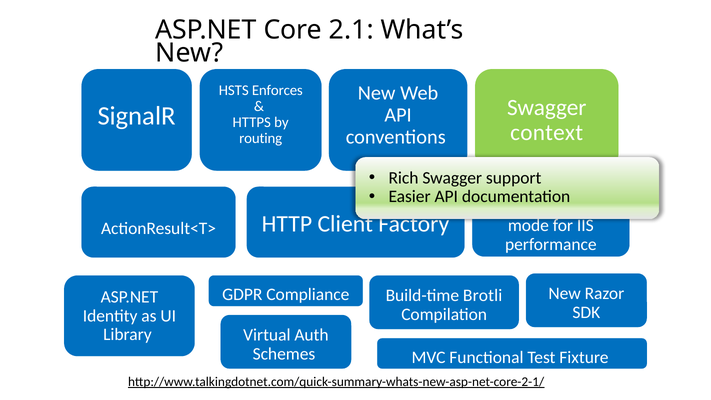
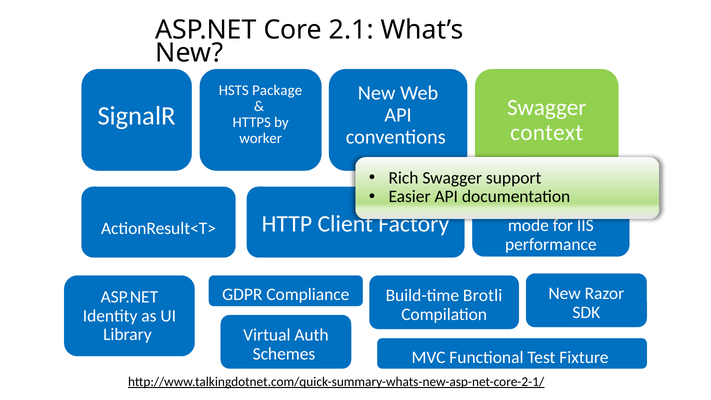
Enforces: Enforces -> Package (277, 90)
routing: routing -> worker (261, 138)
